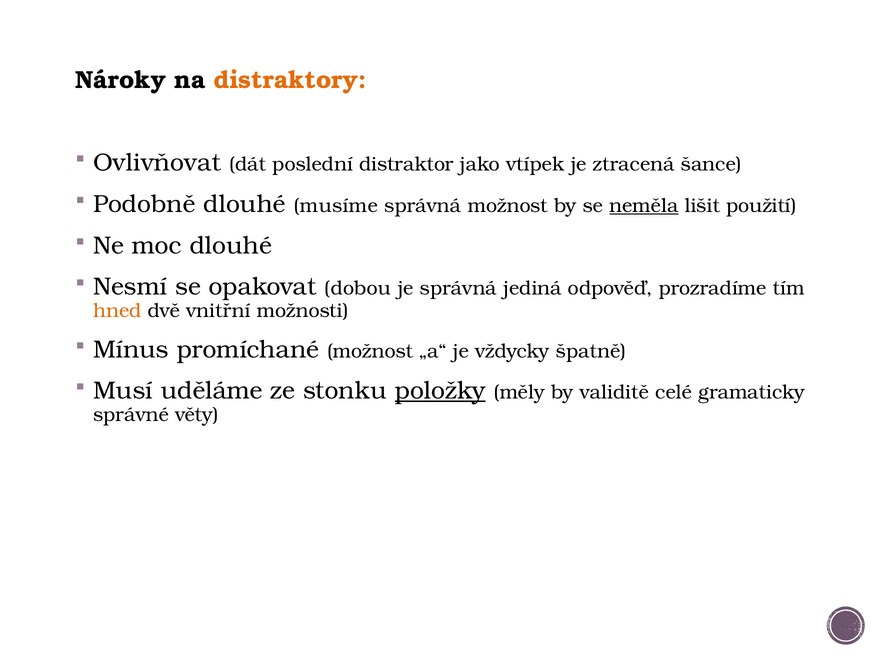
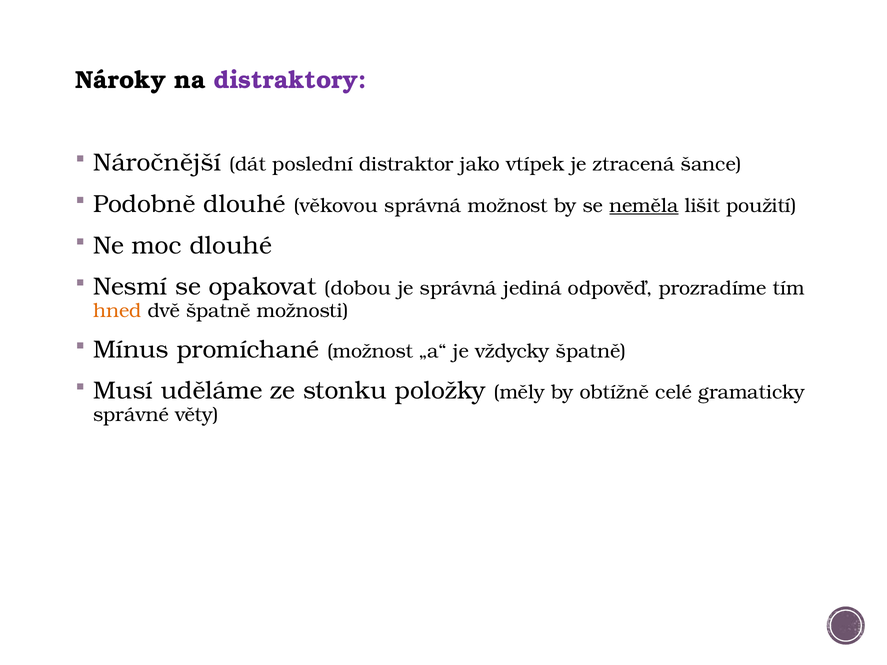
distraktory colour: orange -> purple (290, 80)
Ovlivňovat: Ovlivňovat -> Náročnější (157, 163)
musíme: musíme -> věkovou (336, 206)
dvě vnitřní: vnitřní -> špatně (218, 311)
položky underline: present -> none (440, 391)
validitě: validitě -> obtížně (614, 393)
